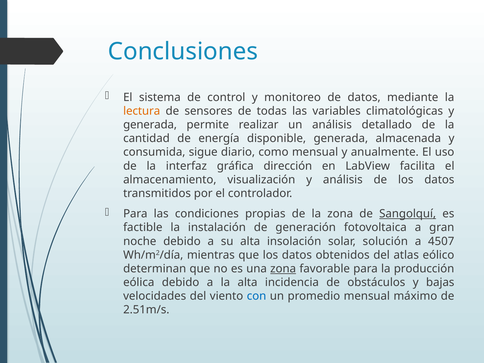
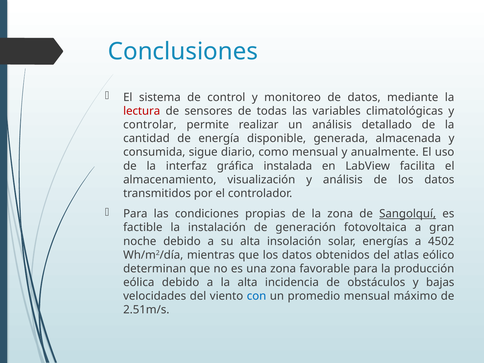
lectura colour: orange -> red (142, 111)
generada: generada -> controlar (150, 125)
dirección: dirección -> instalada (288, 166)
solución: solución -> energías (385, 241)
4507: 4507 -> 4502 (441, 241)
zona underline: present -> none (283, 269)
